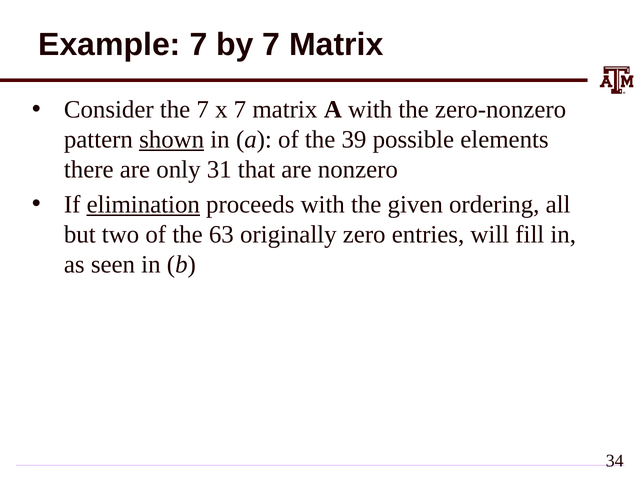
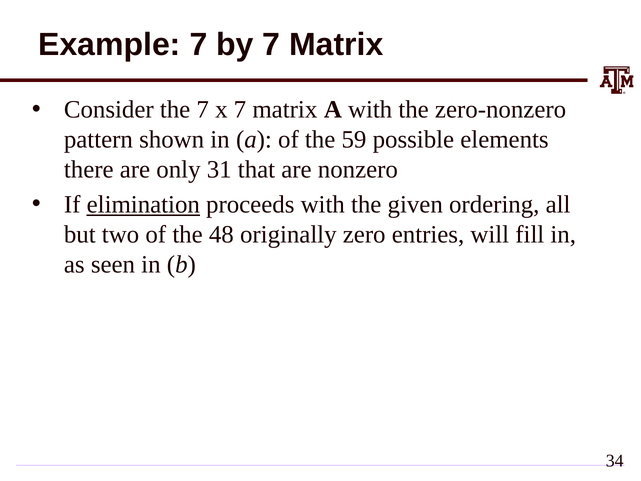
shown underline: present -> none (172, 140)
39: 39 -> 59 (354, 140)
63: 63 -> 48 (221, 234)
